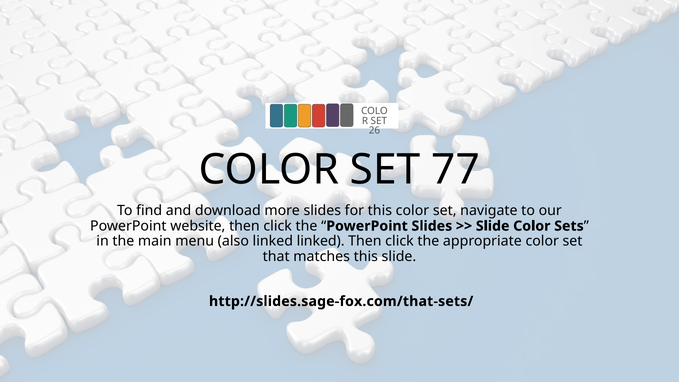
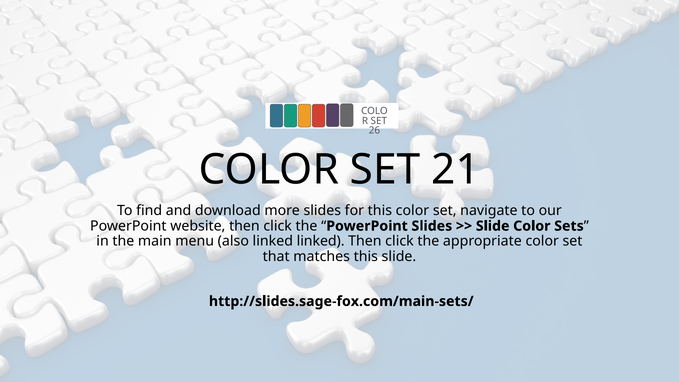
77: 77 -> 21 (456, 170)
http://slides.sage-fox.com/that-sets/: http://slides.sage-fox.com/that-sets/ -> http://slides.sage-fox.com/main-sets/ (341, 301)
